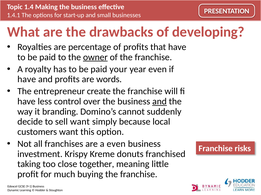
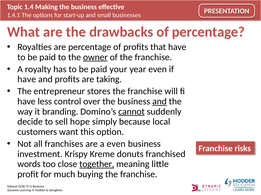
of developing: developing -> percentage (208, 32)
words: words -> taking (109, 80)
create: create -> stores (99, 92)
cannot underline: none -> present (131, 112)
sell want: want -> hope (80, 122)
taking: taking -> words (29, 165)
together underline: none -> present (97, 165)
